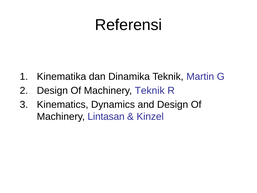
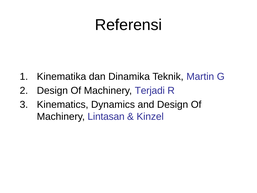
Machinery Teknik: Teknik -> Terjadi (150, 91)
